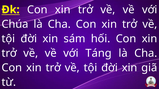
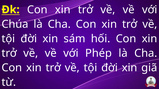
Táng: Táng -> Phép (99, 53)
